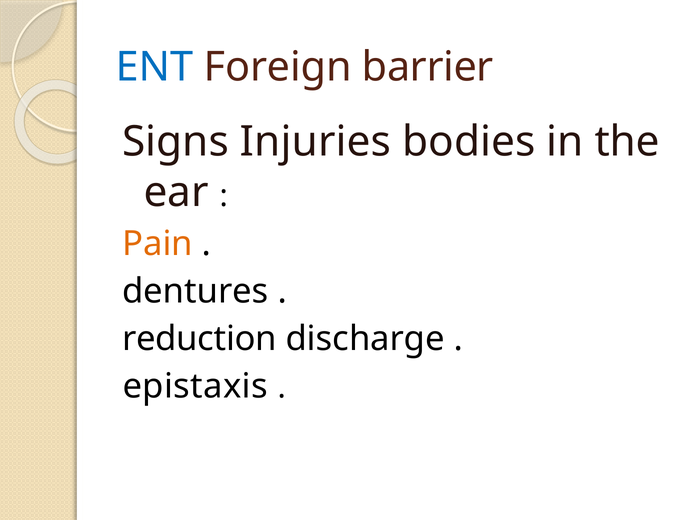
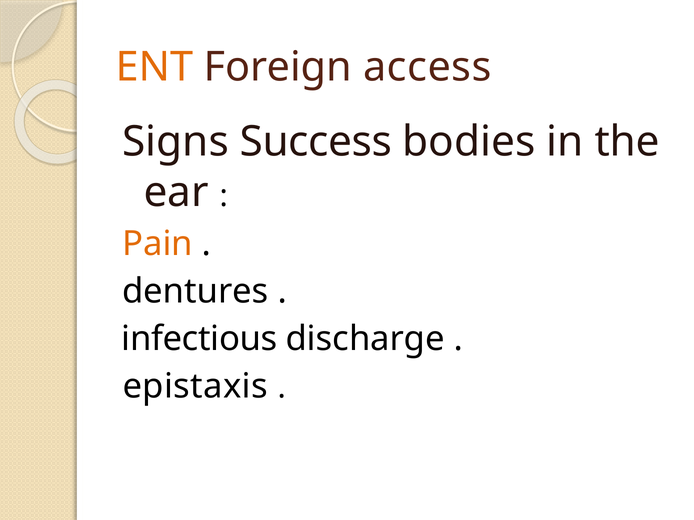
ENT colour: blue -> orange (155, 67)
barrier: barrier -> access (427, 67)
Injuries: Injuries -> Success (316, 142)
reduction: reduction -> infectious (199, 339)
